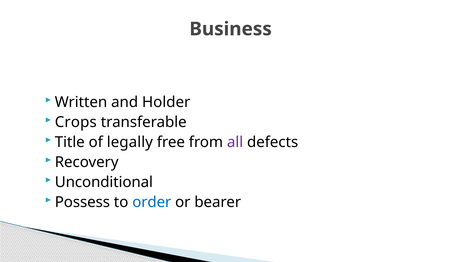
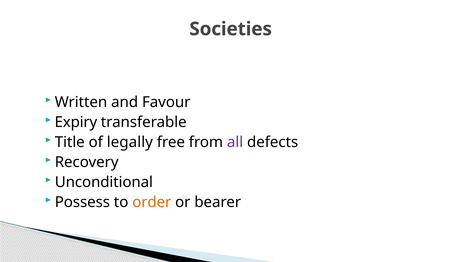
Business: Business -> Societies (231, 29)
Holder: Holder -> Favour (166, 102)
Crops: Crops -> Expiry (76, 122)
order colour: blue -> orange (152, 202)
